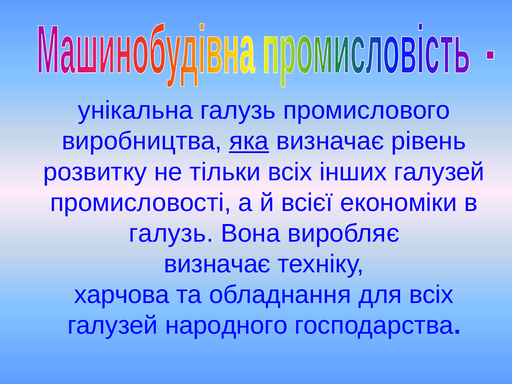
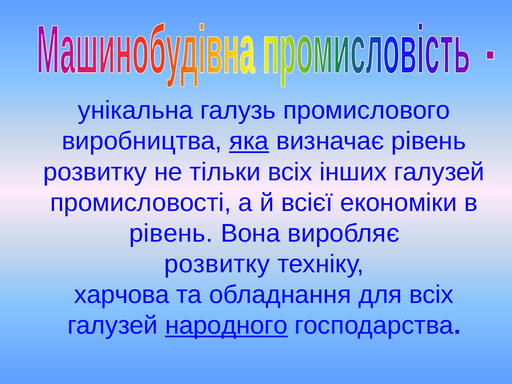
галузь: галузь -> рівень (171, 233)
визначає: визначає -> розвитку (217, 264)
народного underline: none -> present (226, 326)
